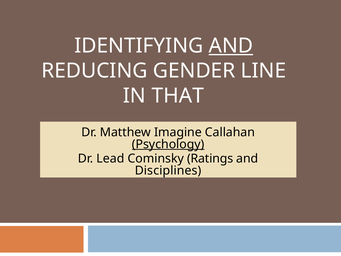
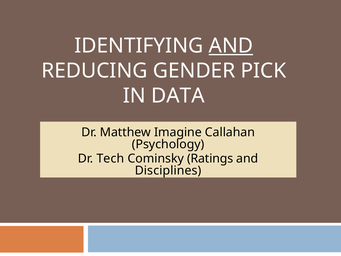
LINE: LINE -> PICK (263, 71)
THAT: THAT -> DATA (178, 96)
Psychology underline: present -> none (168, 144)
Lead: Lead -> Tech (110, 159)
